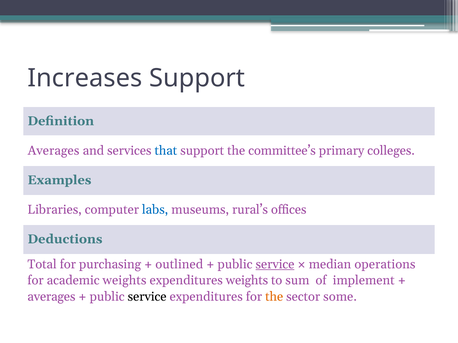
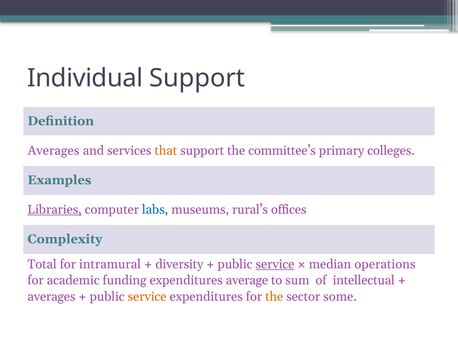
Increases: Increases -> Individual (85, 78)
that colour: blue -> orange (166, 151)
Libraries underline: none -> present (55, 210)
Deductions: Deductions -> Complexity (65, 239)
purchasing: purchasing -> intramural (110, 265)
outlined: outlined -> diversity (179, 265)
academic weights: weights -> funding (125, 281)
expenditures weights: weights -> average (247, 281)
implement: implement -> intellectual (364, 281)
service colour: black -> orange (147, 297)
